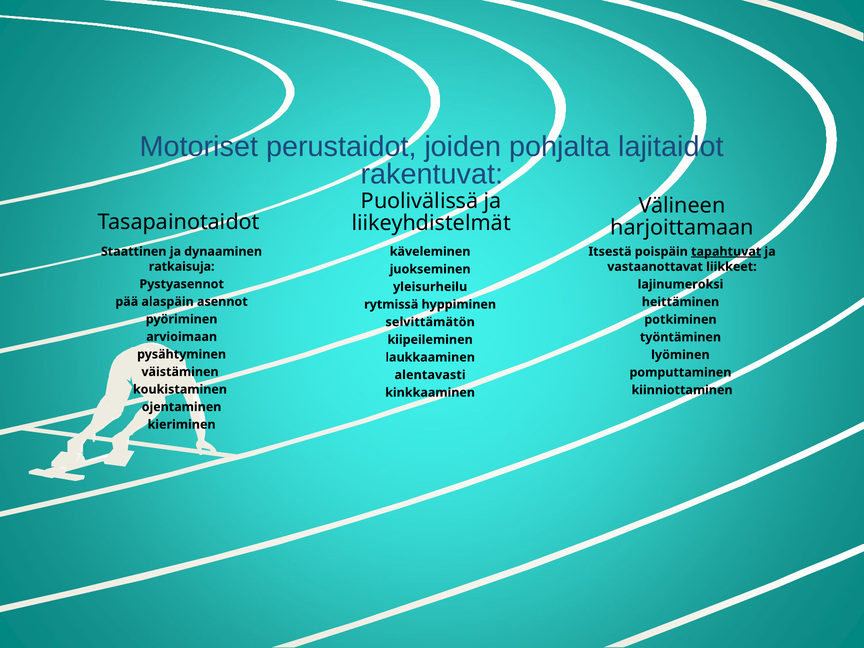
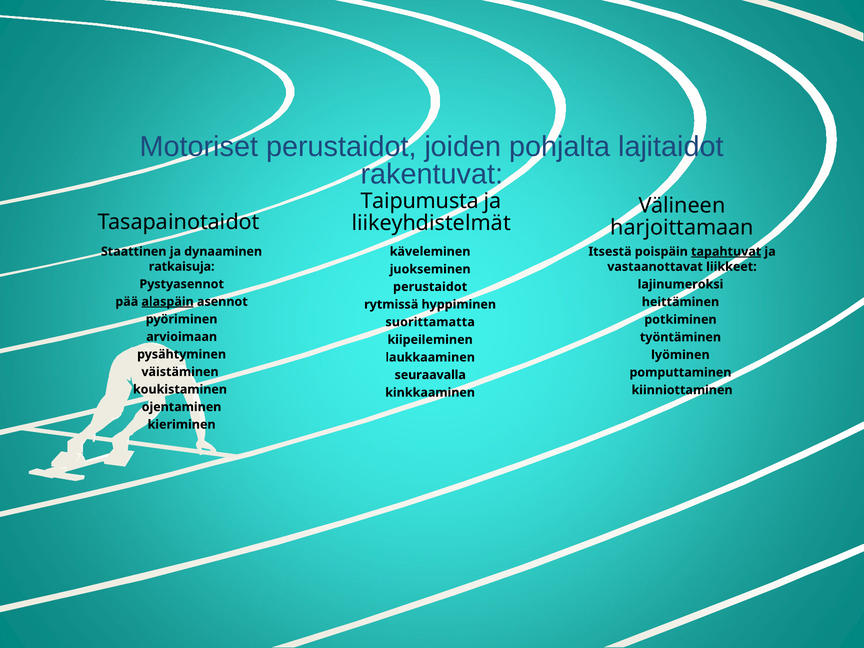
Puolivälissä: Puolivälissä -> Taipumusta (420, 201)
yleisurheilu: yleisurheilu -> perustaidot (430, 287)
alaspäin underline: none -> present (168, 302)
selvittämätön: selvittämätön -> suorittamatta (430, 322)
alentavasti: alentavasti -> seuraavalla (430, 375)
